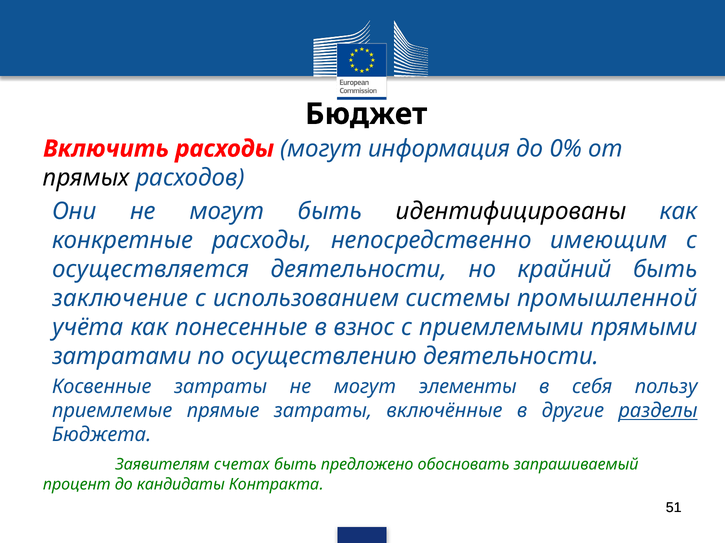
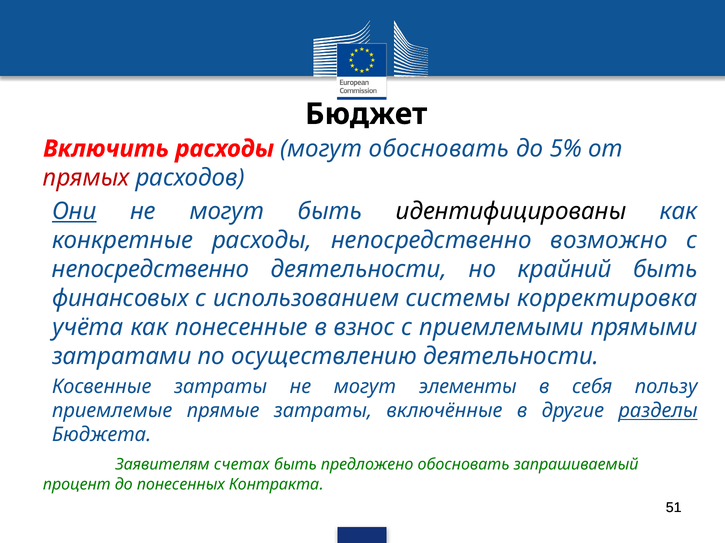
могут информация: информация -> обосновать (439, 149)
0%: 0% -> 5% (566, 149)
прямых colour: black -> red (86, 178)
Они underline: none -> present (74, 212)
имеющим: имеющим -> возможно (609, 241)
осуществляется: осуществляется -> непосредственно (151, 270)
заключение: заключение -> финансовых (120, 299)
промышленной: промышленной -> корректировка (607, 299)
кандидаты: кандидаты -> понесенных (181, 485)
